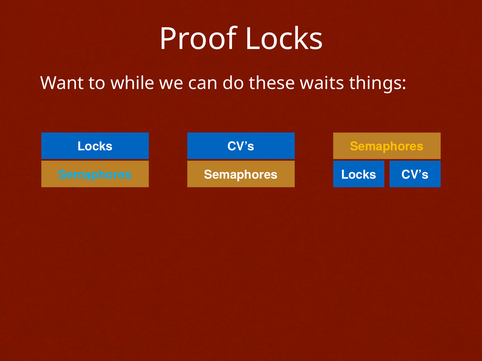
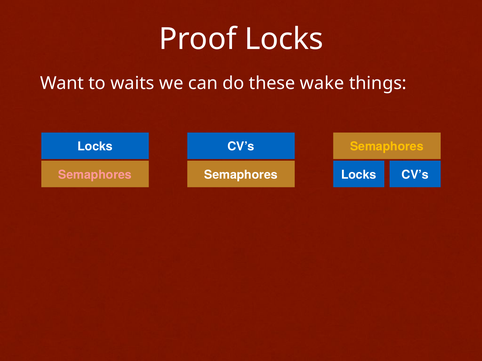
while: while -> waits (132, 83)
waits: waits -> wake (322, 83)
Semaphores colour: light blue -> pink (95, 175)
